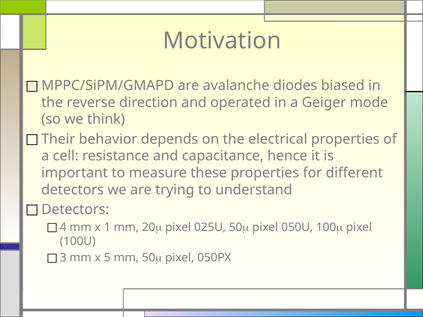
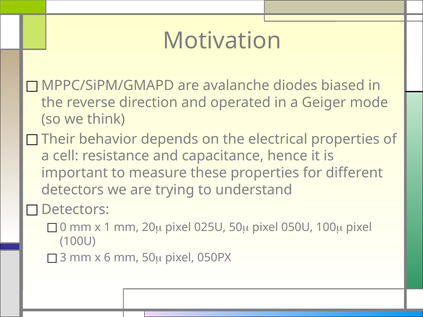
4: 4 -> 0 (63, 227)
5: 5 -> 6 (107, 258)
